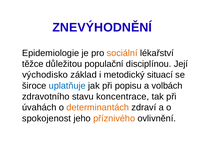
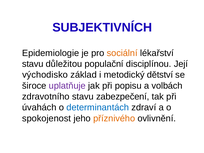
ZNEVÝHODNĚNÍ: ZNEVÝHODNĚNÍ -> SUBJEKTIVNÍCH (102, 27)
těžce: těžce -> stavu (33, 64)
situací: situací -> dětství (160, 75)
uplatňuje colour: blue -> purple (67, 86)
koncentrace: koncentrace -> zabezpečení (123, 97)
determinantách colour: orange -> blue (98, 107)
